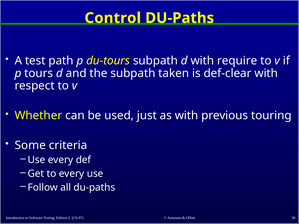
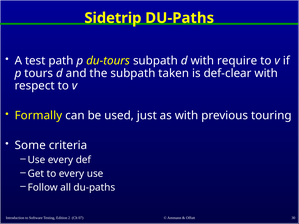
Control: Control -> Sidetrip (113, 18)
Whether: Whether -> Formally (38, 116)
